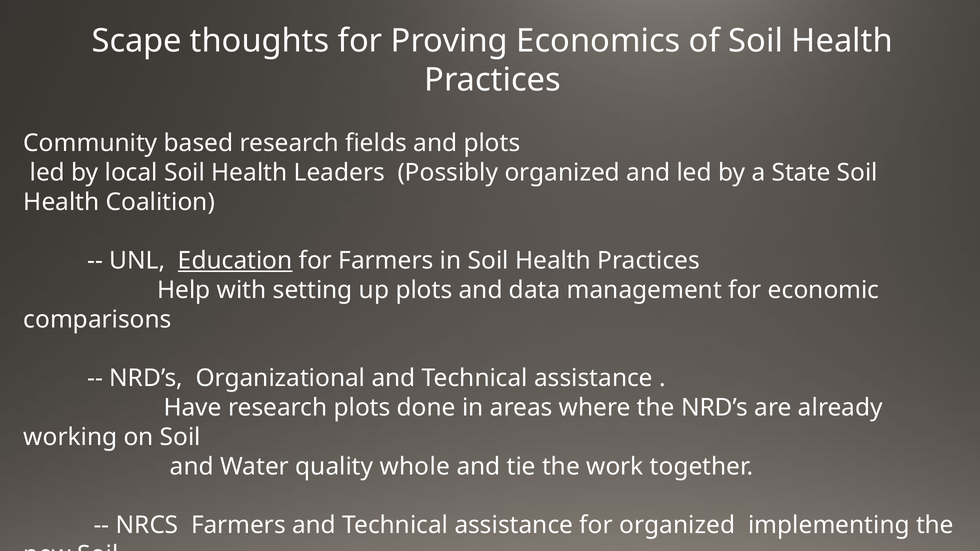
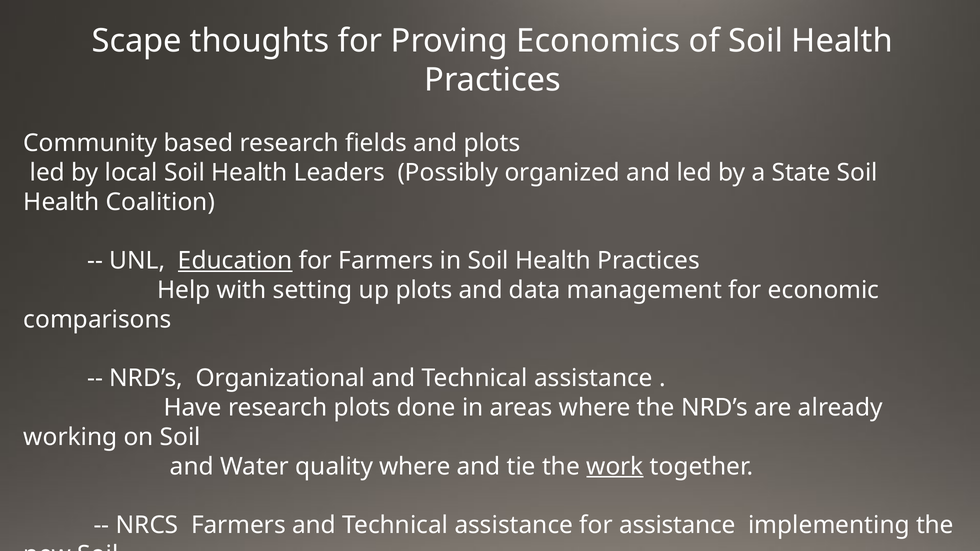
quality whole: whole -> where (415, 467)
work underline: none -> present (615, 467)
for organized: organized -> assistance (677, 525)
